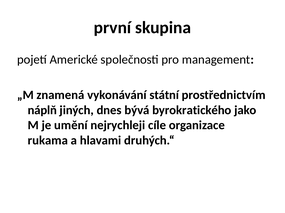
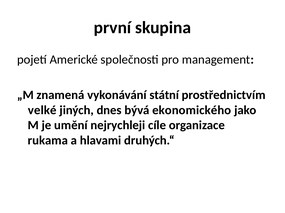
náplň: náplň -> velké (42, 110)
byrokratického: byrokratického -> ekonomického (192, 110)
